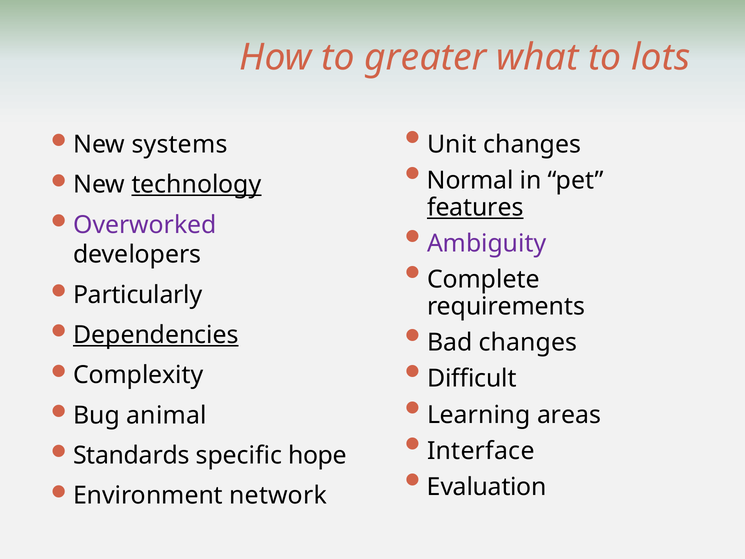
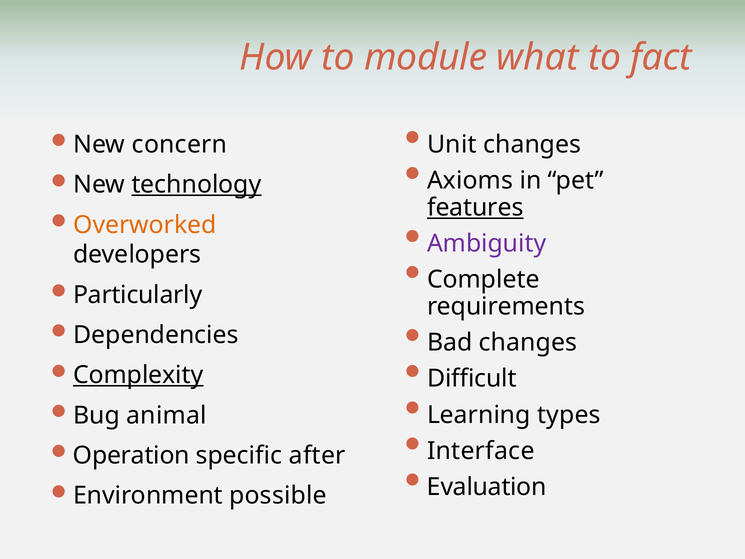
greater: greater -> module (426, 57)
lots: lots -> fact (661, 57)
systems: systems -> concern (180, 144)
Normal: Normal -> Axioms (470, 181)
Overworked colour: purple -> orange (145, 225)
Dependencies underline: present -> none (156, 335)
Complexity underline: none -> present (138, 375)
areas: areas -> types (569, 415)
Standards: Standards -> Operation (131, 455)
hope: hope -> after (317, 455)
network: network -> possible (278, 495)
